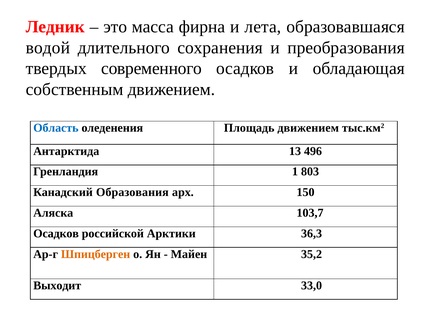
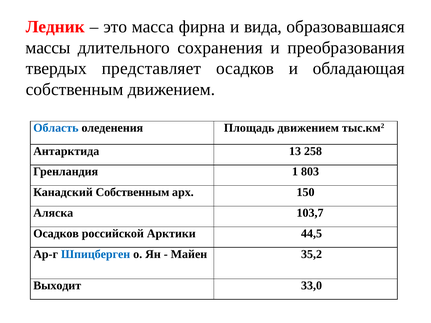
лета: лета -> вида (263, 27)
водой: водой -> массы (48, 48)
современного: современного -> представляет (151, 69)
496: 496 -> 258 (313, 151)
Канадский Образования: Образования -> Собственным (132, 192)
36,3: 36,3 -> 44,5 (312, 234)
Шпицберген colour: orange -> blue (96, 254)
